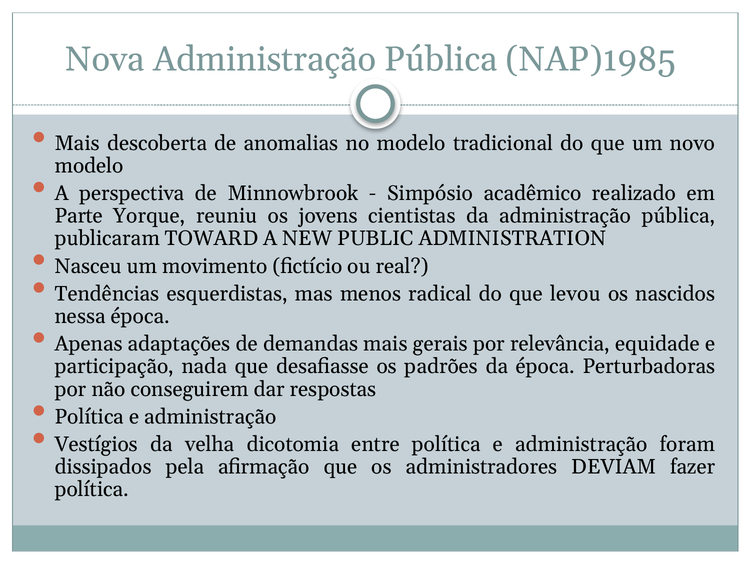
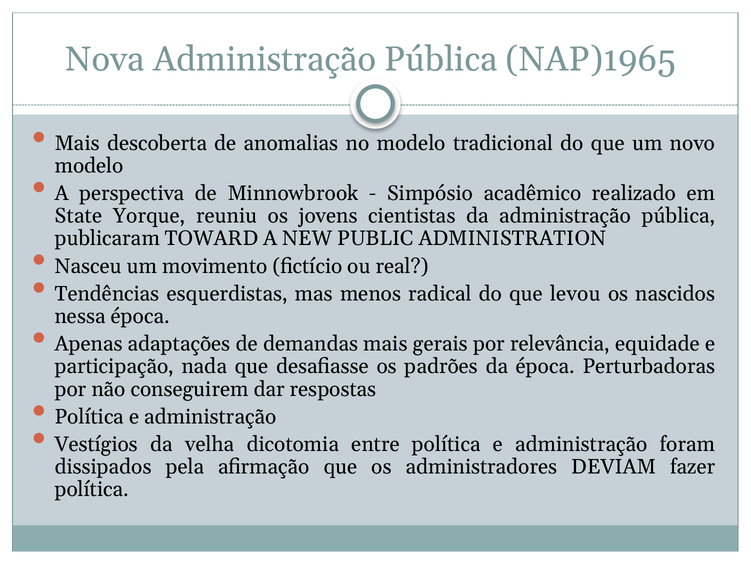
NAP)1985: NAP)1985 -> NAP)1965 (591, 59)
Parte: Parte -> State (79, 216)
